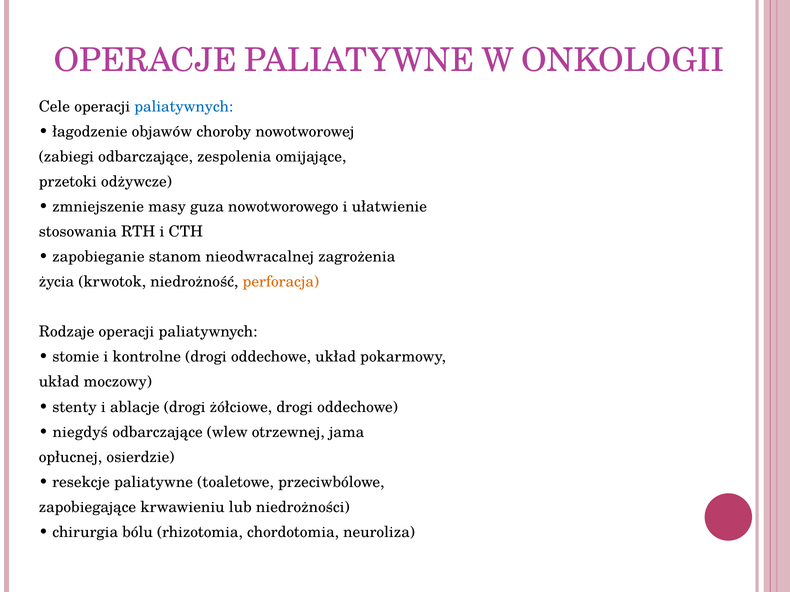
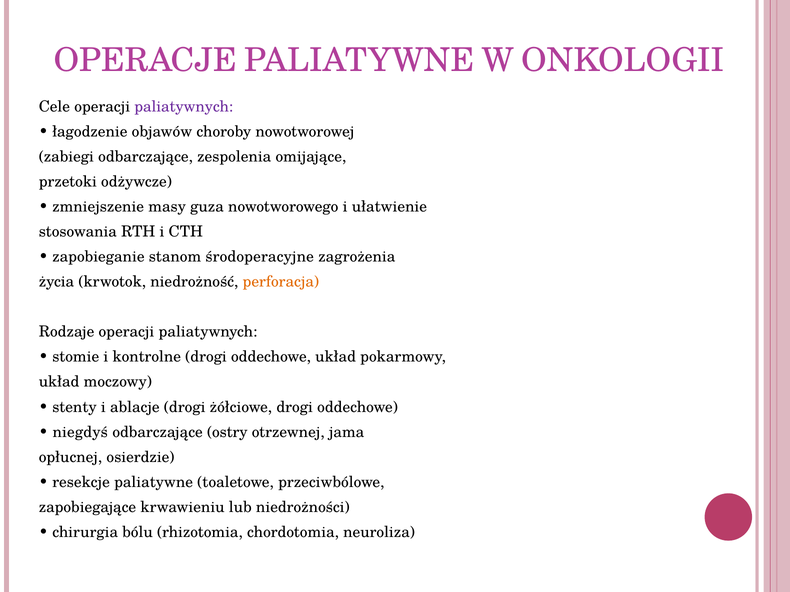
paliatywnych colour: blue -> purple (184, 107)
nieodwracalnej: nieodwracalnej -> środoperacyjne (260, 257)
wlew: wlew -> ostry (227, 432)
